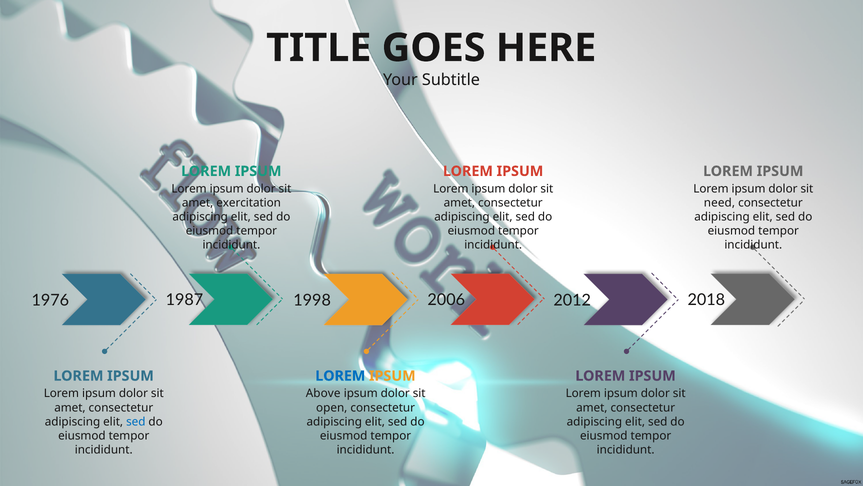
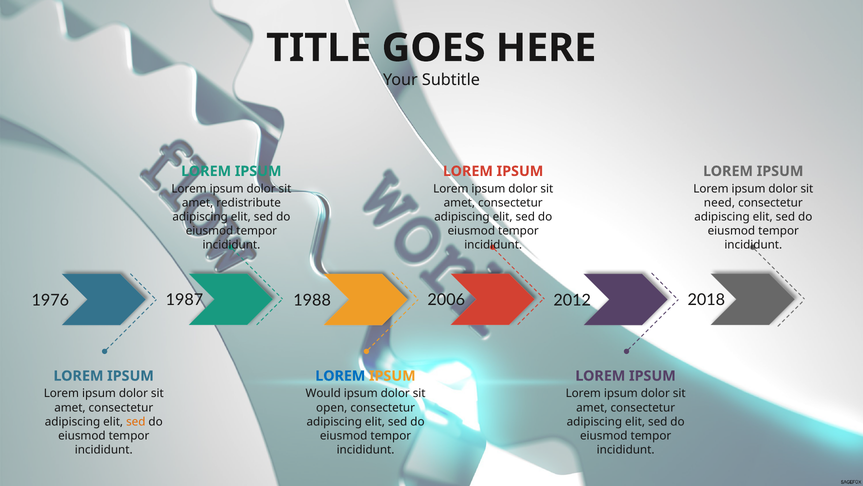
exercitation: exercitation -> redistribute (249, 203)
1998: 1998 -> 1988 (312, 300)
Above: Above -> Would (323, 393)
sed colour: blue -> orange (136, 421)
